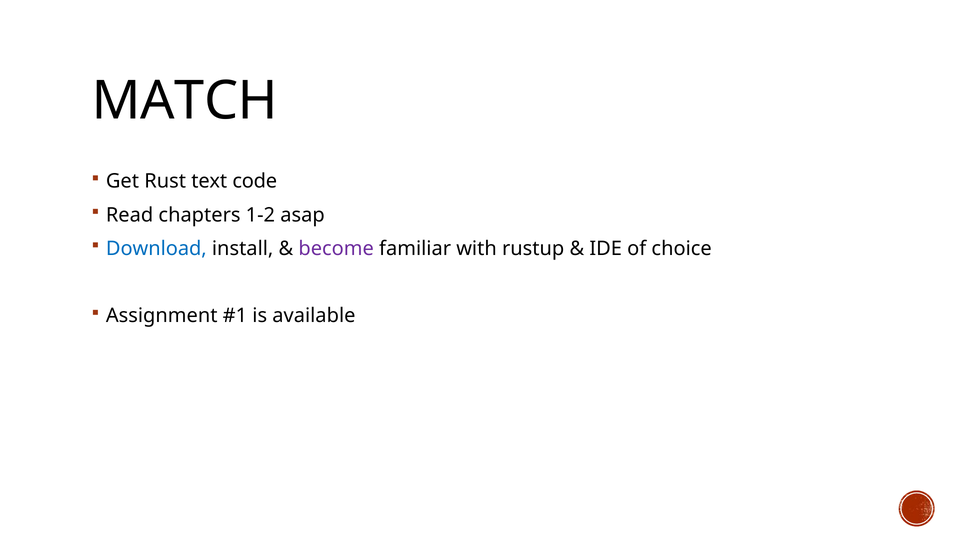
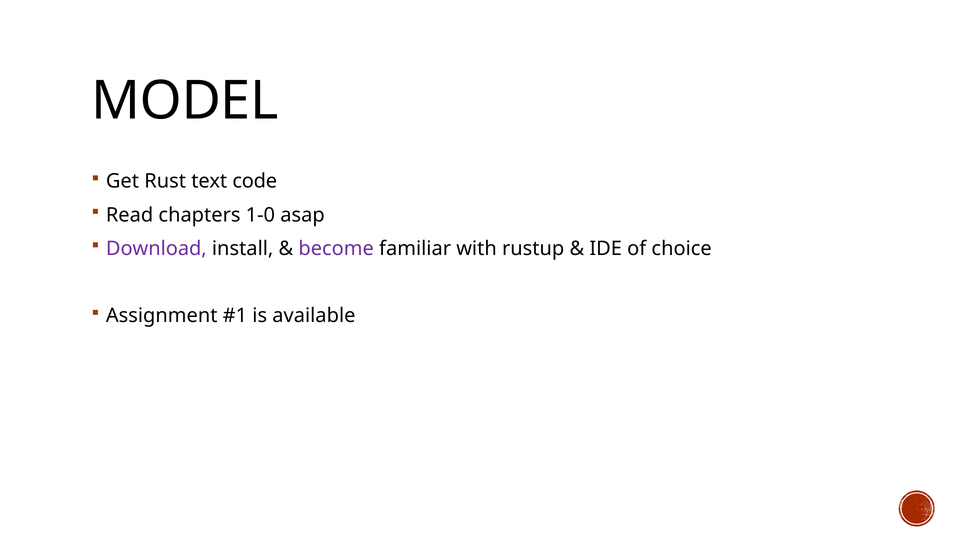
MATCH: MATCH -> MODEL (185, 101)
1-2: 1-2 -> 1-0 (260, 215)
Download colour: blue -> purple (156, 249)
